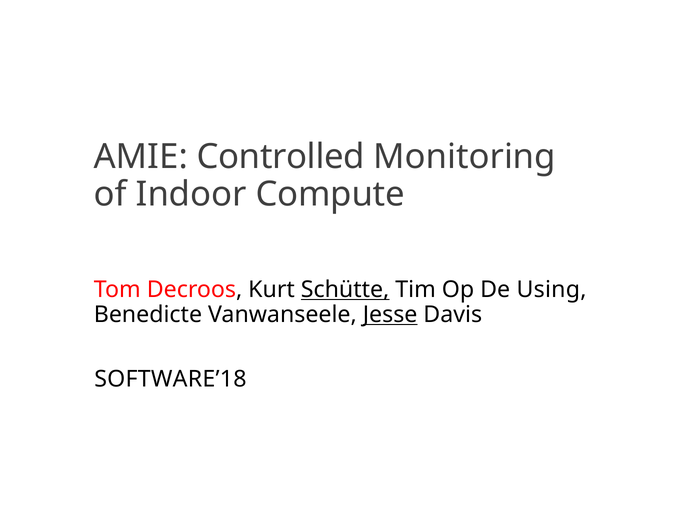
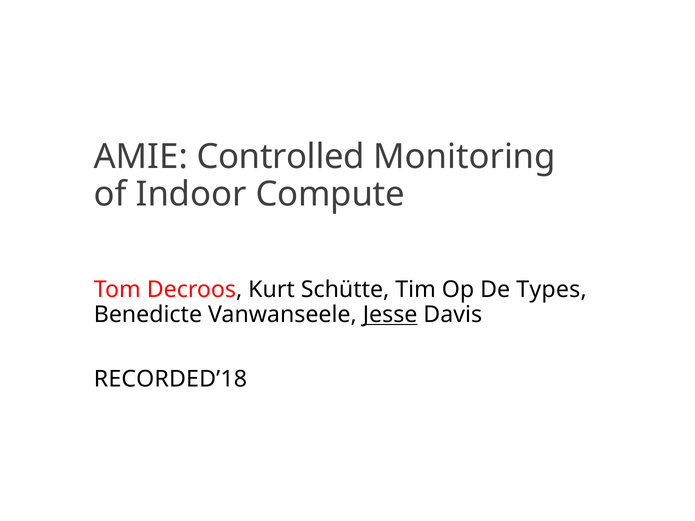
Schütte underline: present -> none (345, 290)
Using: Using -> Types (552, 290)
SOFTWARE’18: SOFTWARE’18 -> RECORDED’18 (170, 379)
